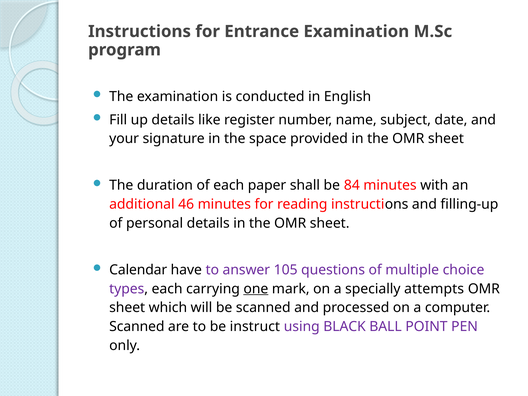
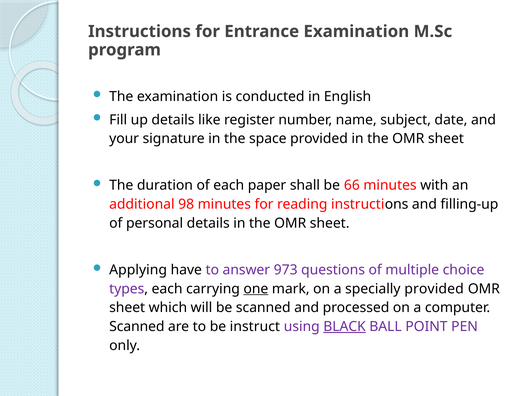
84: 84 -> 66 (352, 185)
46: 46 -> 98 (186, 204)
Calendar: Calendar -> Applying (138, 270)
105: 105 -> 973 (286, 270)
specially attempts: attempts -> provided (434, 289)
BLACK underline: none -> present (345, 327)
